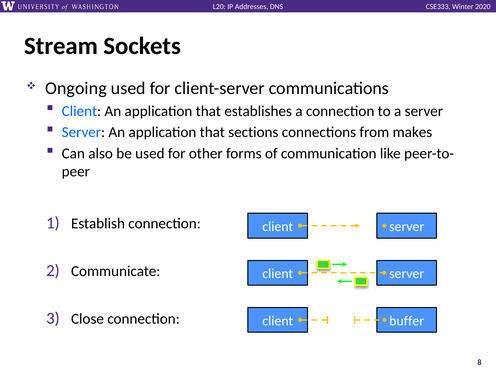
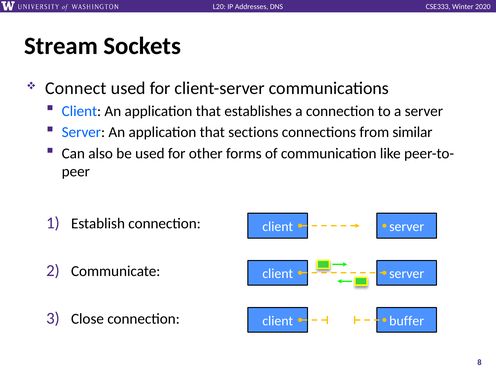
Ongoing: Ongoing -> Connect (76, 88)
makes: makes -> similar (412, 132)
